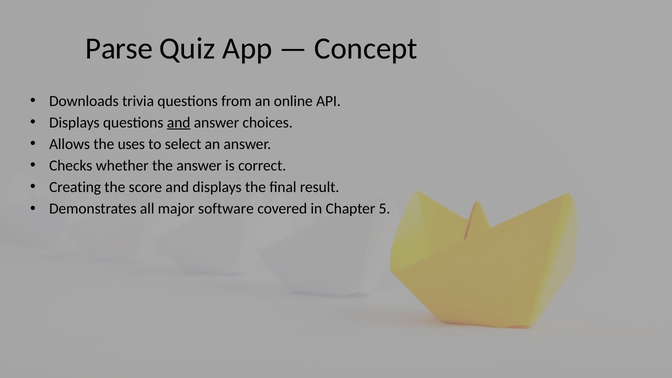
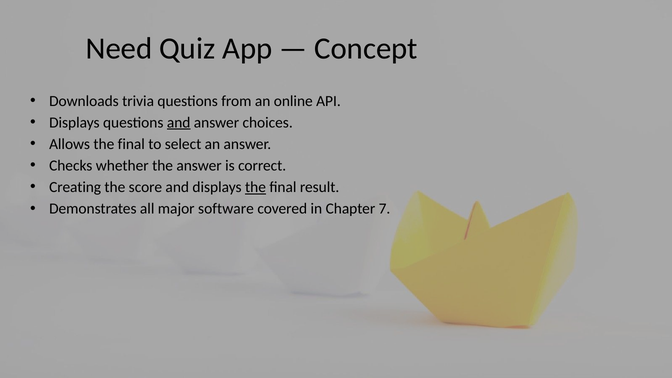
Parse: Parse -> Need (119, 49)
Allows the uses: uses -> final (131, 144)
the underline: none -> present (256, 187)
5: 5 -> 7 (385, 209)
